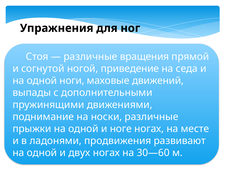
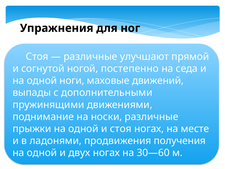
вращения: вращения -> улучшают (144, 57)
приведение: приведение -> постепенно (130, 69)
и ноге: ноге -> стоя (121, 129)
развивают: развивают -> получения (180, 141)
